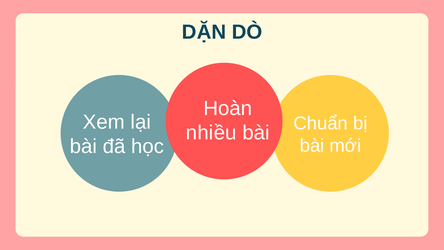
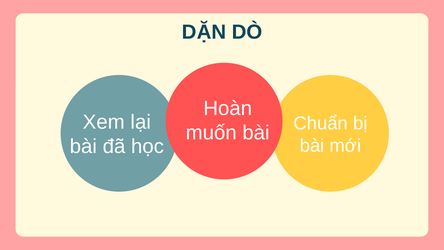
nhiều: nhiều -> muốn (211, 133)
